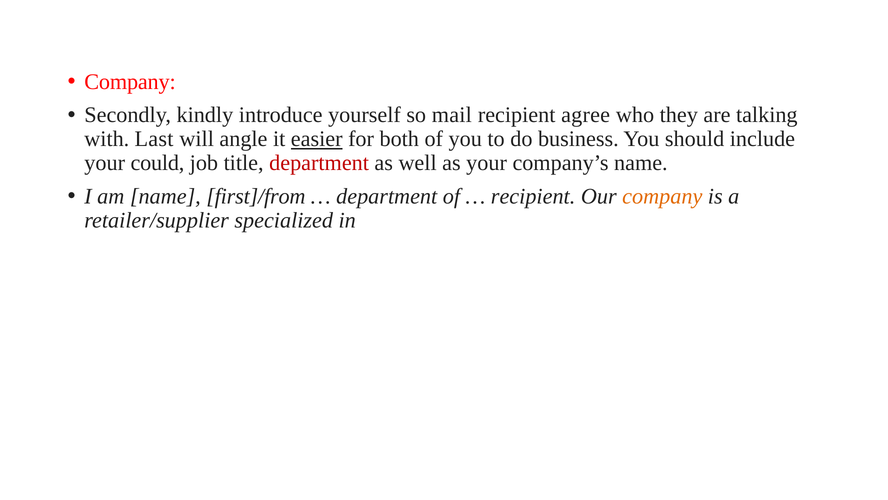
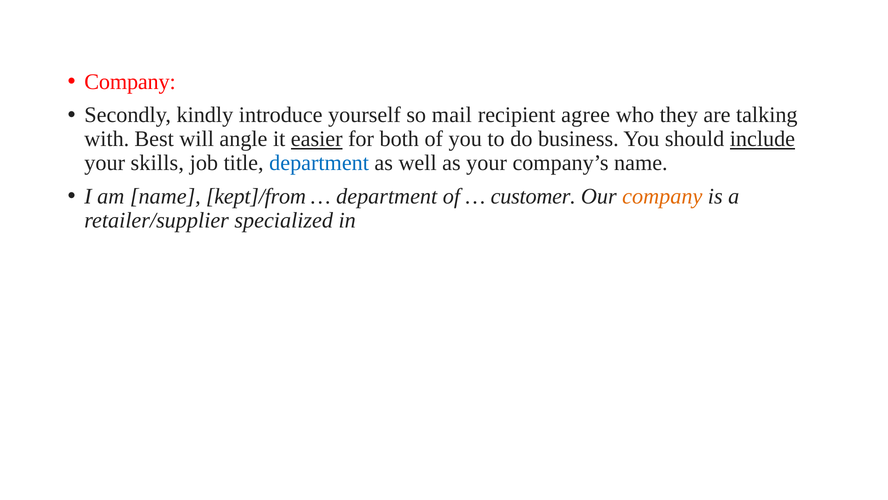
Last: Last -> Best (154, 139)
include underline: none -> present (762, 139)
could: could -> skills (157, 163)
department colour: red -> blue (319, 163)
first]/from: first]/from -> kept]/from (256, 196)
recipient: recipient -> customer (533, 196)
